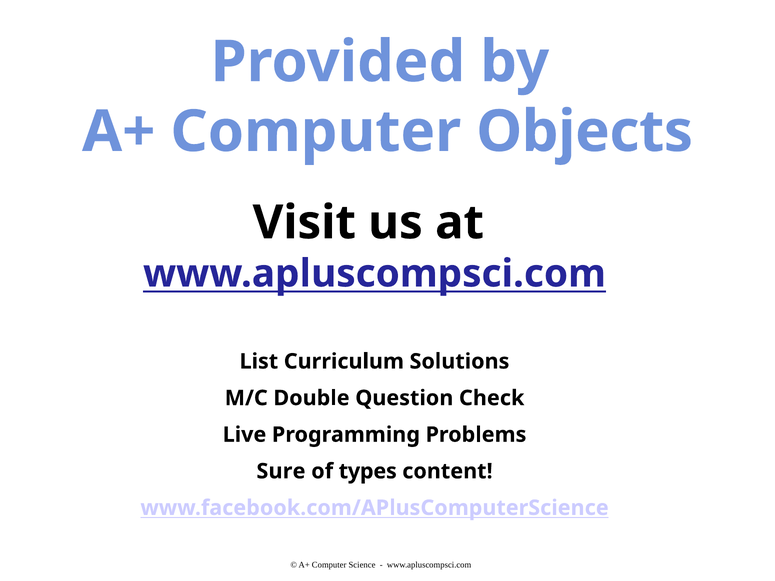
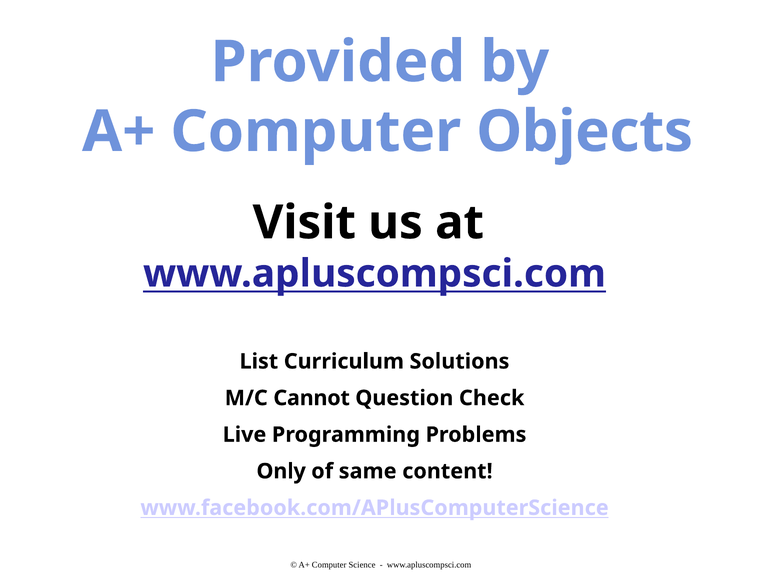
Double: Double -> Cannot (312, 398)
Sure: Sure -> Only (281, 471)
types: types -> same (368, 471)
